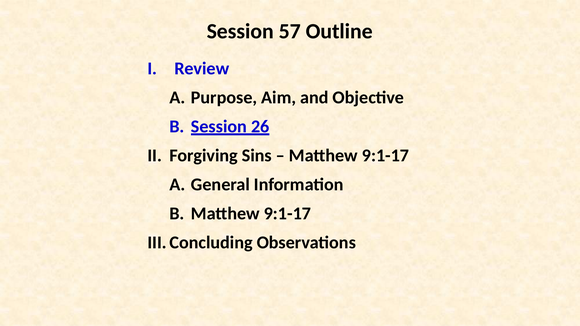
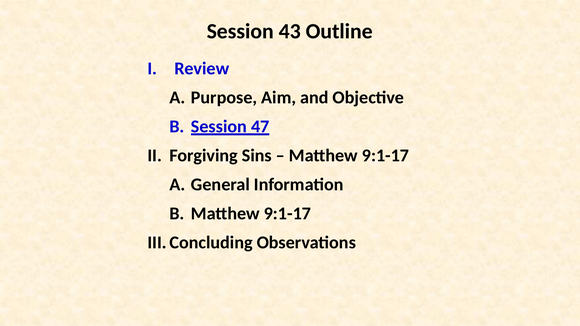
57: 57 -> 43 (290, 31)
26: 26 -> 47 (260, 127)
